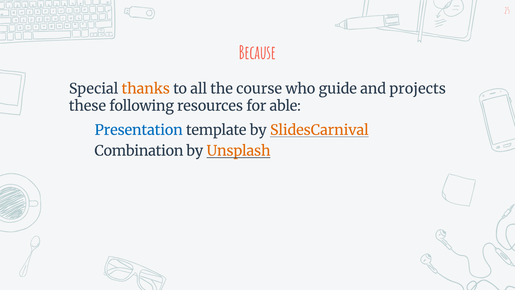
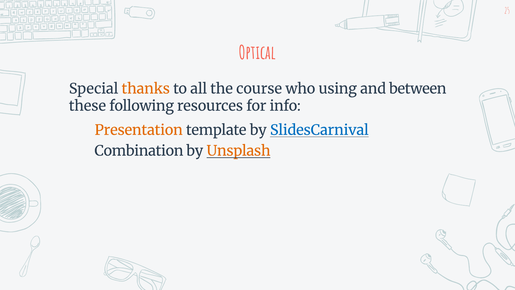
Because: Because -> Optical (257, 53)
guide: guide -> using (338, 89)
projects: projects -> between (418, 89)
able: able -> info (285, 106)
Presentation colour: blue -> orange (139, 130)
SlidesCarnival colour: orange -> blue (319, 130)
